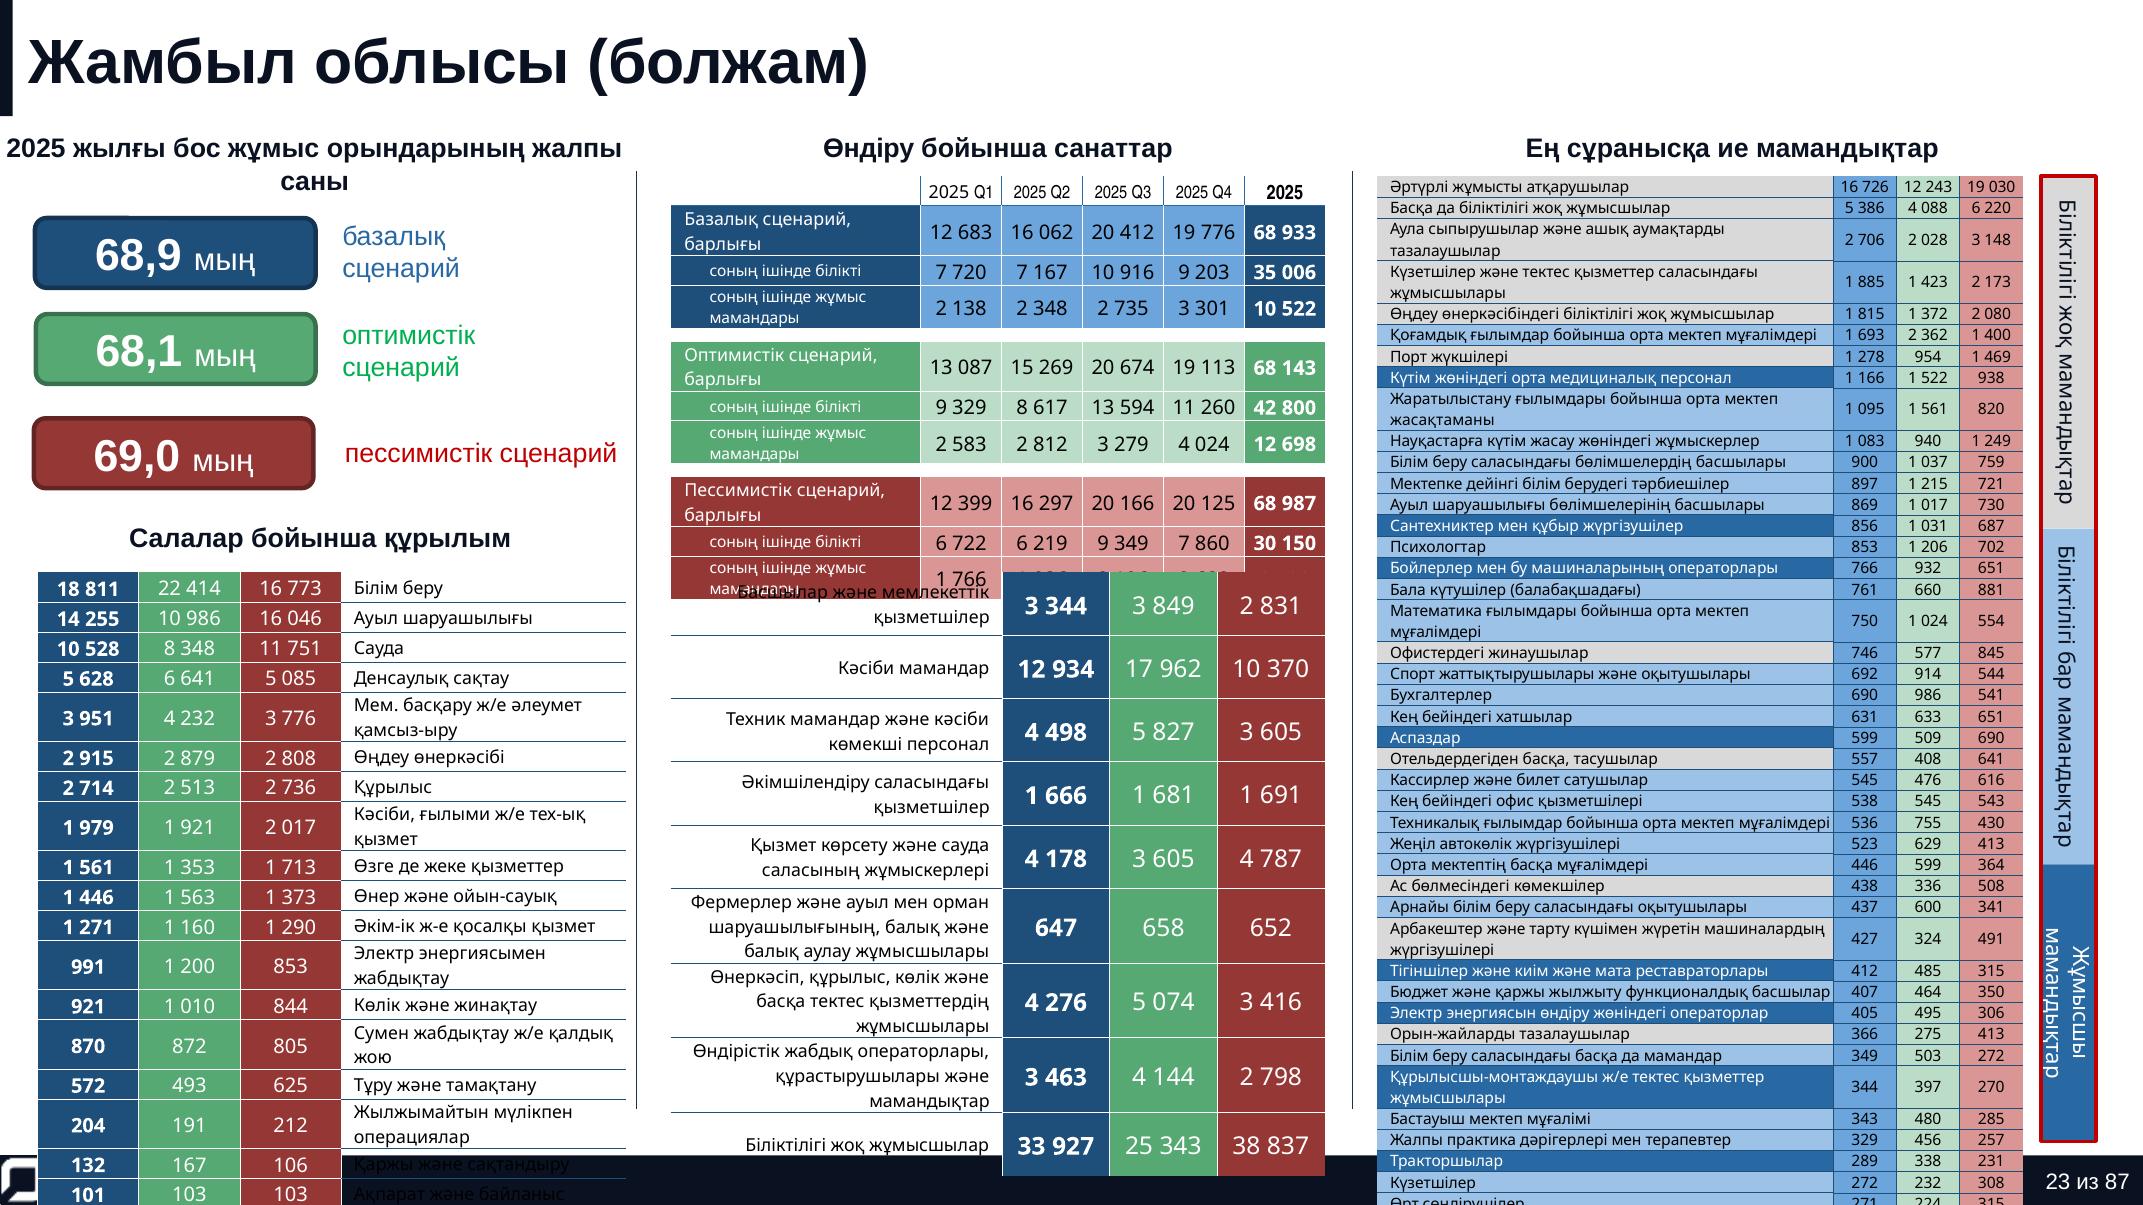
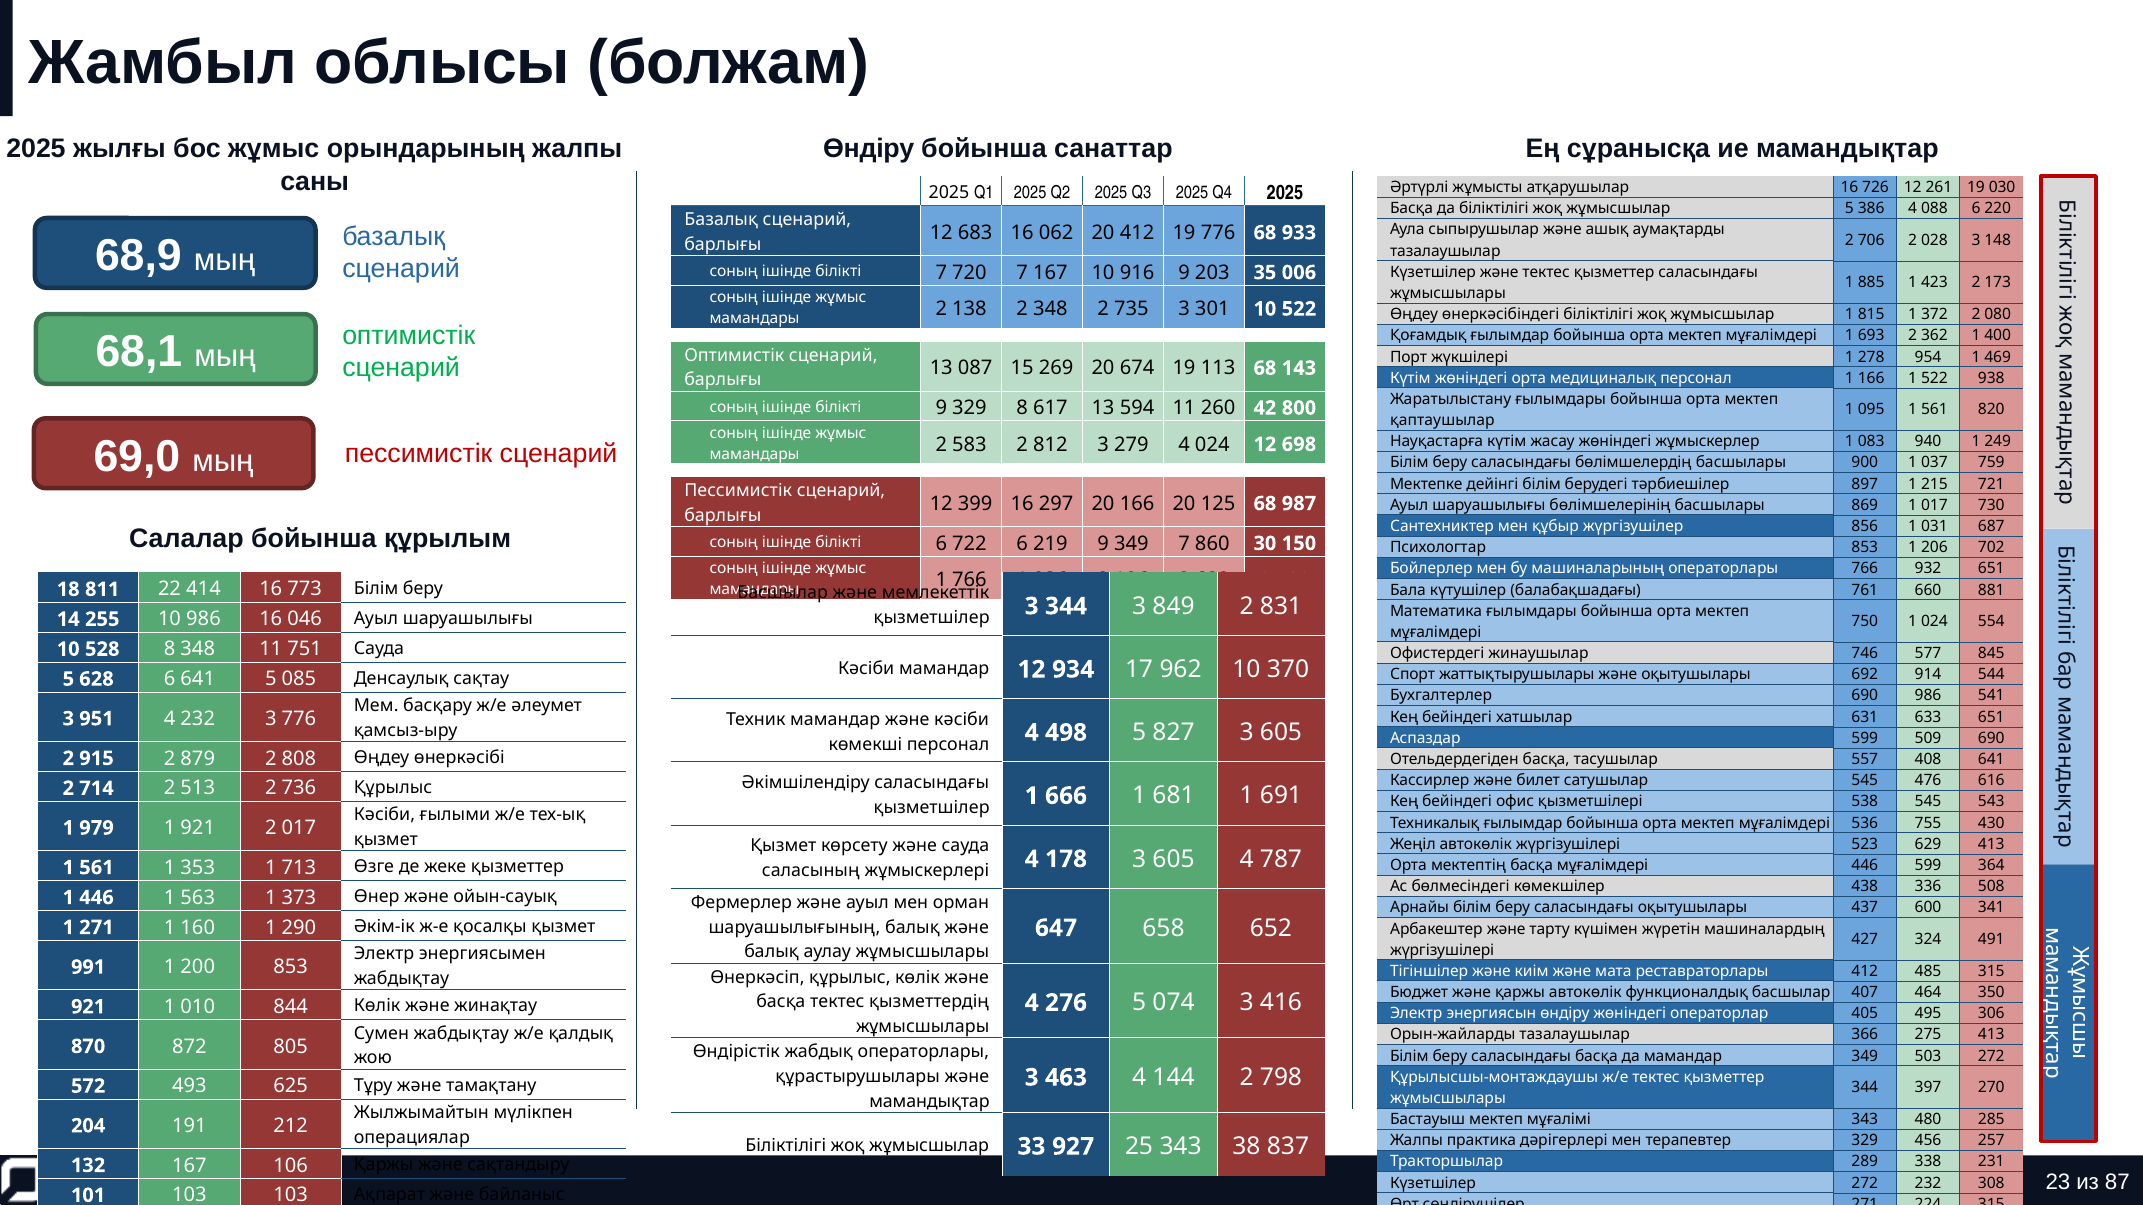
243: 243 -> 261 (1939, 188)
жасақтаманы: жасақтаманы -> қаптаушылар (1442, 421)
қаржы жылжыту: жылжыту -> автокөлік (1585, 993)
